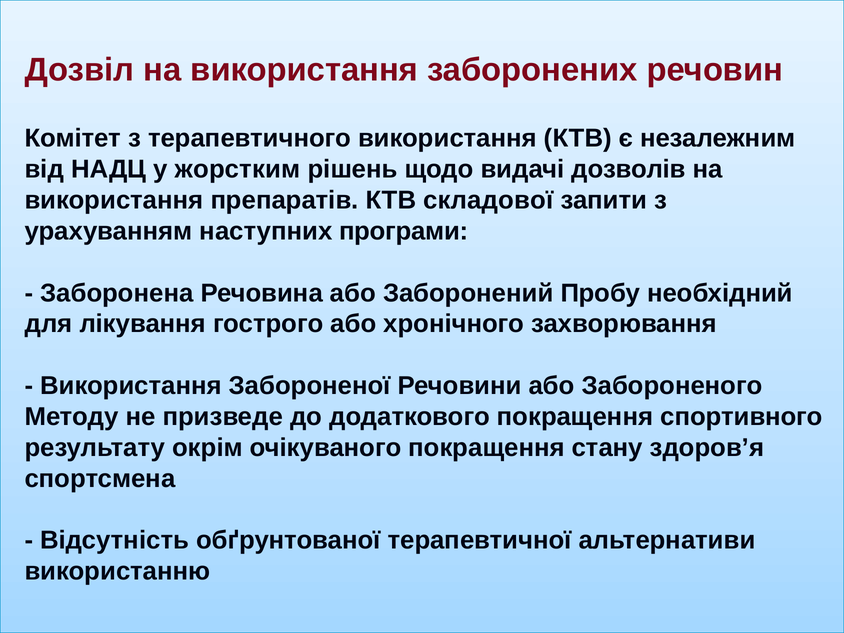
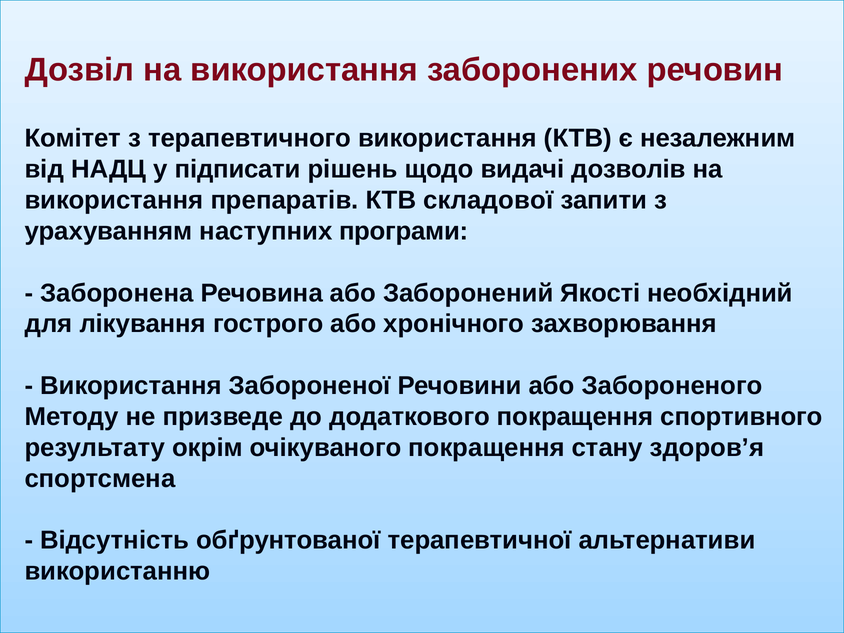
жорстким: жорстким -> підписати (238, 169)
Пробу: Пробу -> Якості (600, 293)
